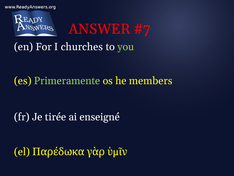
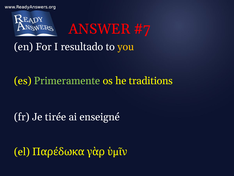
churches: churches -> resultado (82, 47)
you colour: light green -> yellow (126, 47)
members: members -> traditions (151, 81)
